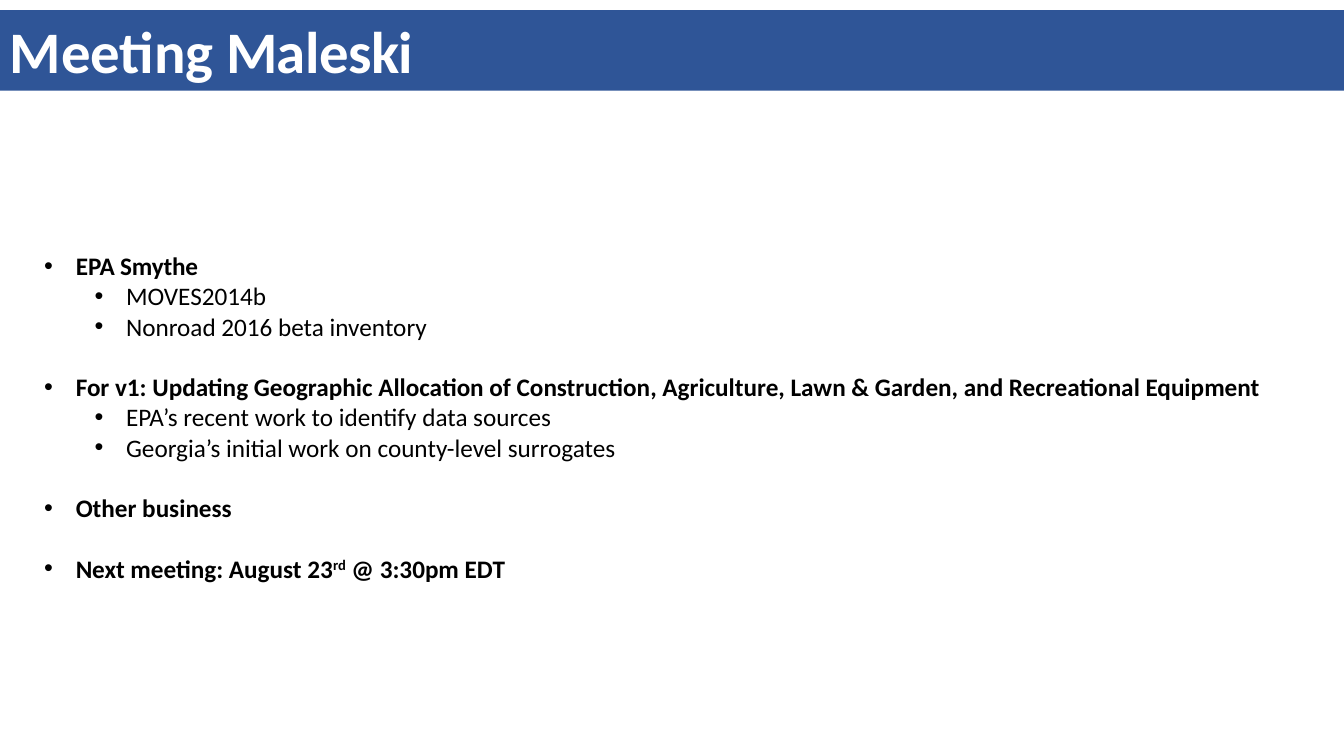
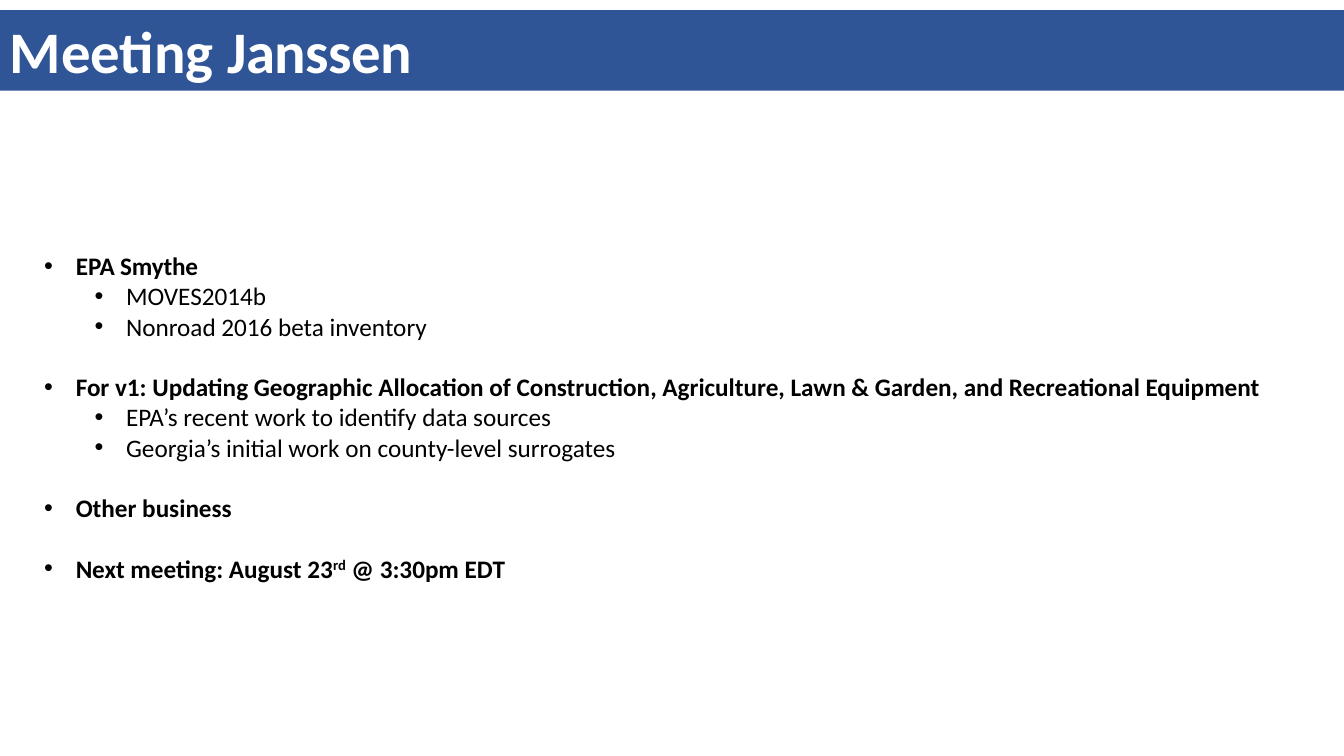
Maleski: Maleski -> Janssen (320, 54)
